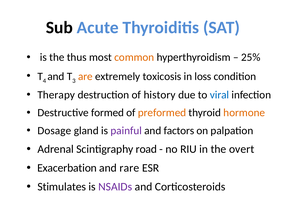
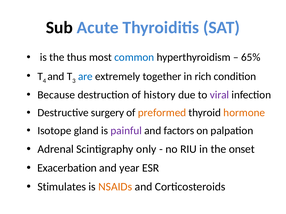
common colour: orange -> blue (134, 57)
25%: 25% -> 65% (251, 57)
are colour: orange -> blue (85, 77)
toxicosis: toxicosis -> together (162, 77)
loss: loss -> rich (203, 77)
Therapy: Therapy -> Because (56, 95)
viral colour: blue -> purple (219, 95)
formed: formed -> surgery (108, 113)
Dosage: Dosage -> Isotope (54, 131)
road: road -> only (146, 149)
overt: overt -> onset (242, 149)
rare: rare -> year (129, 168)
NSAIDs colour: purple -> orange (115, 187)
